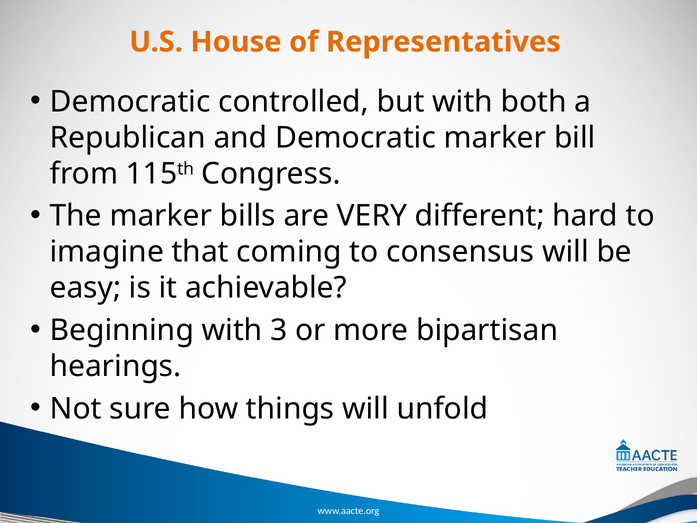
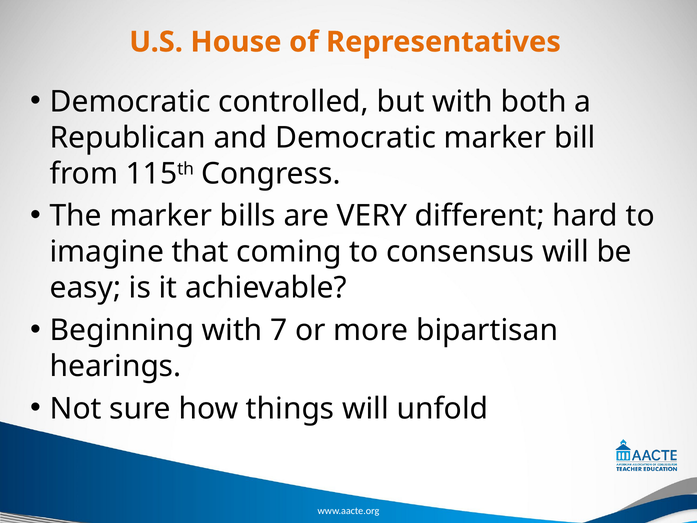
3: 3 -> 7 (279, 330)
